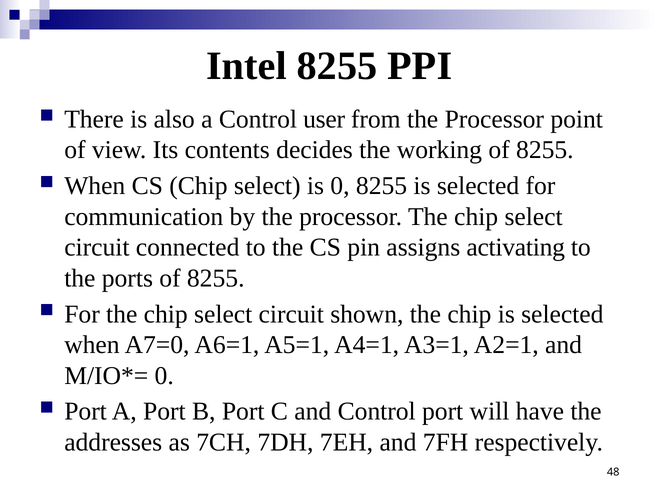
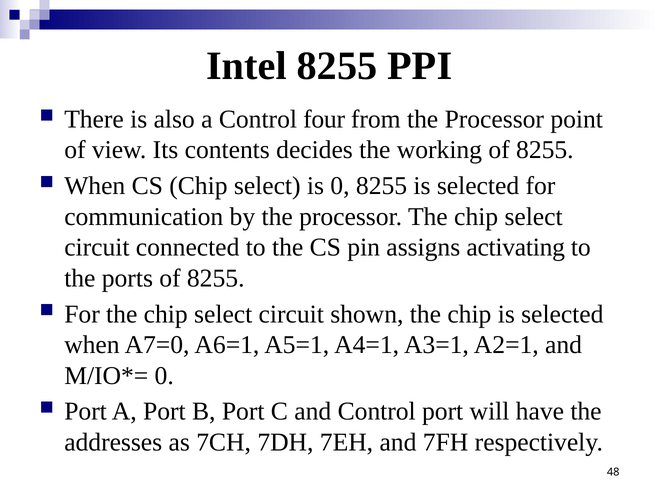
user: user -> four (324, 119)
